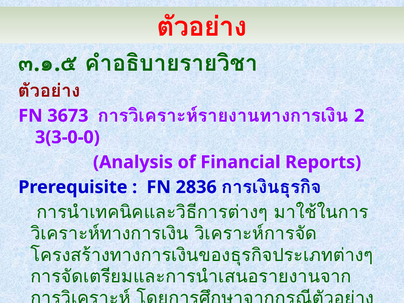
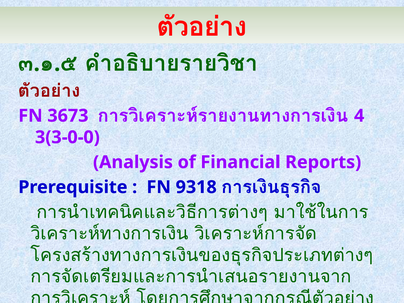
2: 2 -> 4 (359, 116)
2836: 2836 -> 9318 (196, 187)
